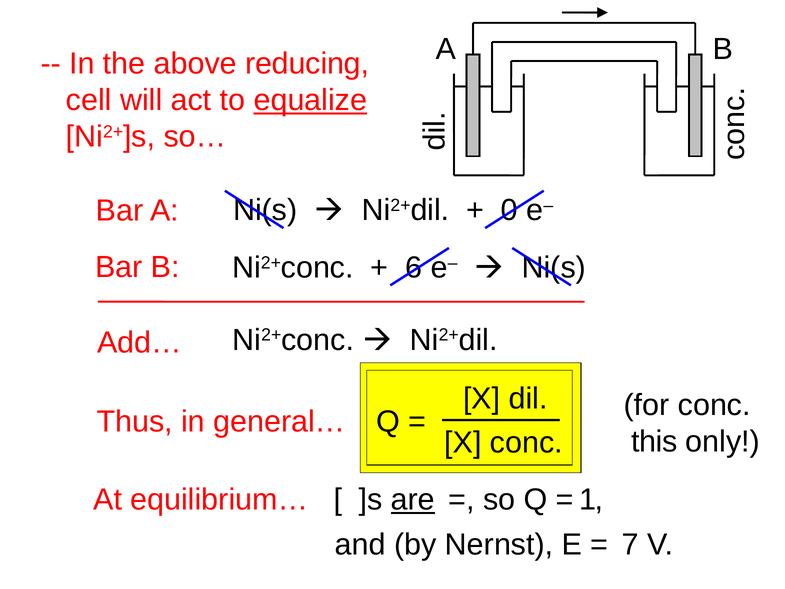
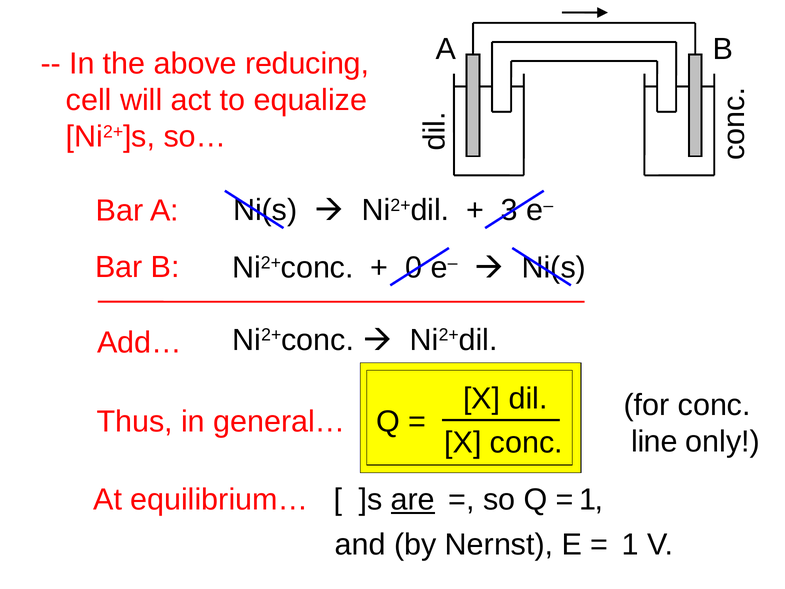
equalize underline: present -> none (310, 100)
0: 0 -> 3 (509, 210)
6: 6 -> 0 (414, 268)
this: this -> line (654, 441)
7: 7 -> 1 (630, 544)
